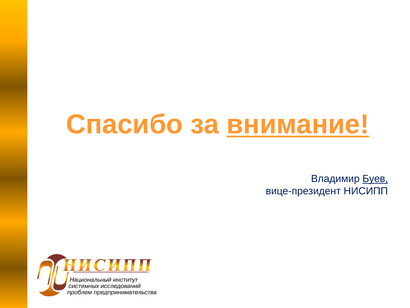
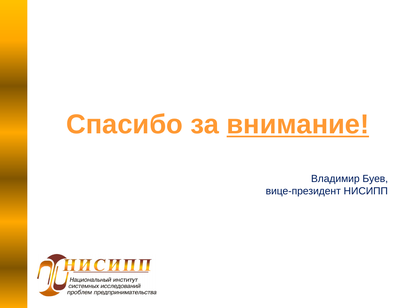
Буев underline: present -> none (375, 179)
